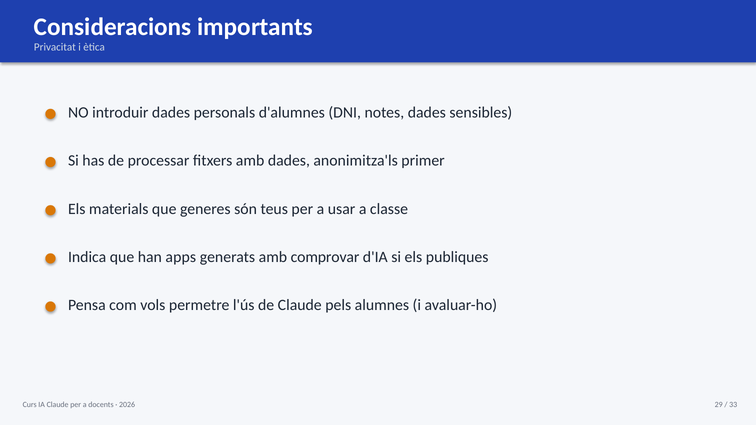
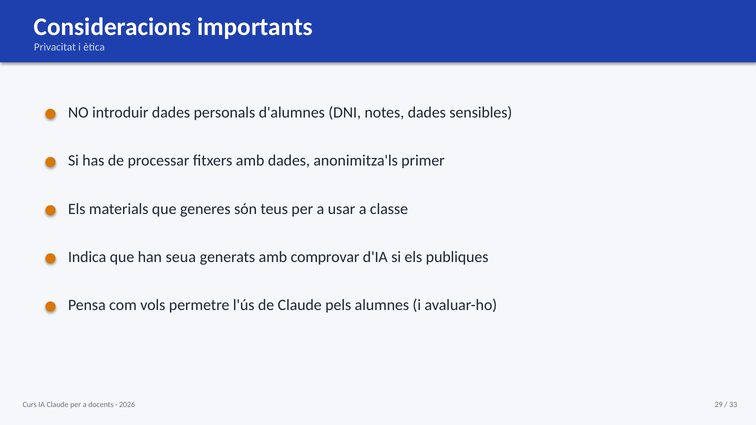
apps: apps -> seua (181, 257)
